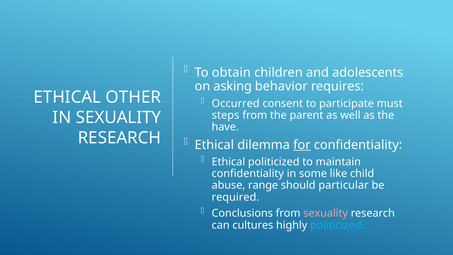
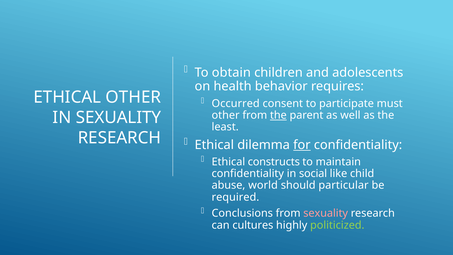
asking: asking -> health (233, 86)
steps: steps -> other (226, 115)
the underline: none -> present (278, 115)
have: have -> least (225, 127)
Ethical politicized: politicized -> constructs (274, 162)
some: some -> social (313, 174)
range: range -> world (263, 185)
politicized colour: light blue -> light green (337, 225)
